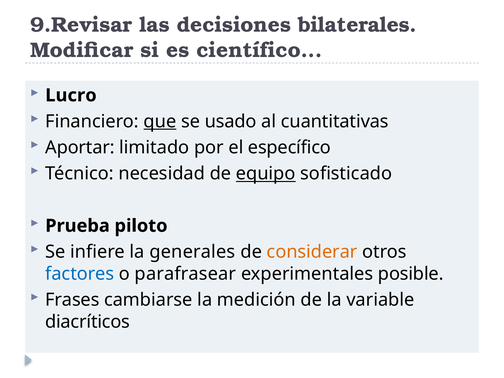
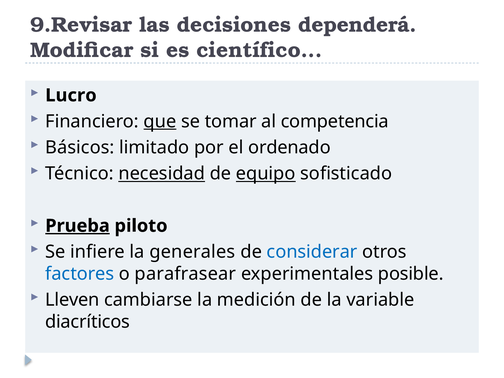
bilaterales: bilaterales -> dependerá (357, 25)
usado: usado -> tomar (231, 121)
cuantitativas: cuantitativas -> competencia (335, 121)
Aportar: Aportar -> Básicos (80, 148)
específico: específico -> ordenado (289, 148)
necesidad underline: none -> present (162, 174)
Prueba underline: none -> present (78, 226)
considerar colour: orange -> blue (312, 252)
Frases: Frases -> Lleven (72, 300)
